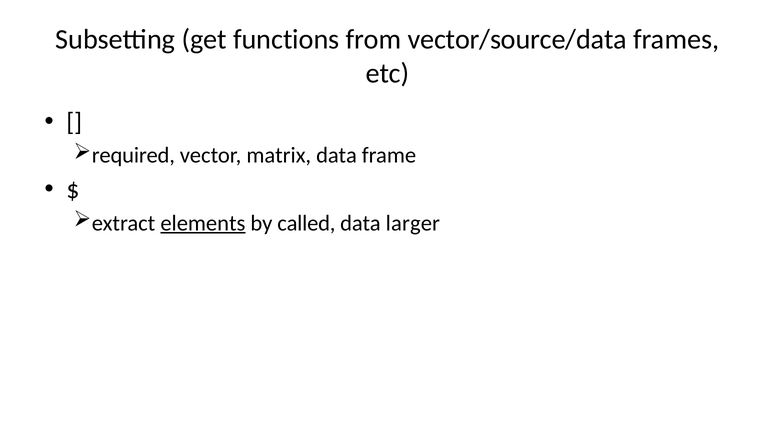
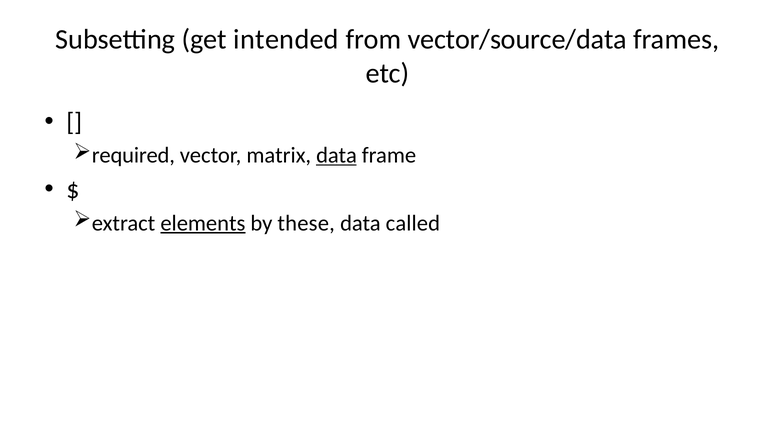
functions: functions -> intended (286, 39)
data underline: none -> present (337, 155)
called: called -> these (306, 223)
larger: larger -> called (413, 223)
